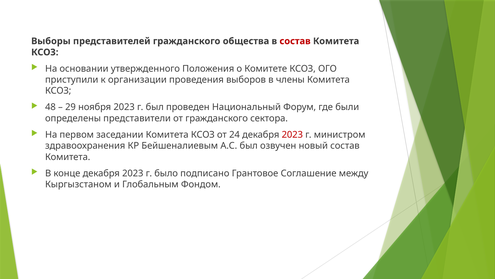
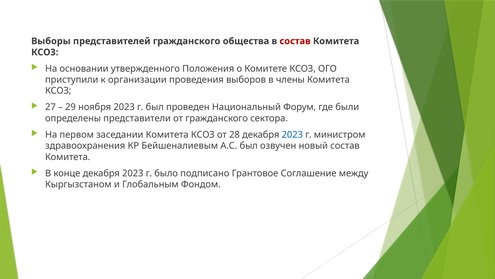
48: 48 -> 27 (50, 107)
24: 24 -> 28 (234, 134)
2023 colour: red -> blue (292, 134)
